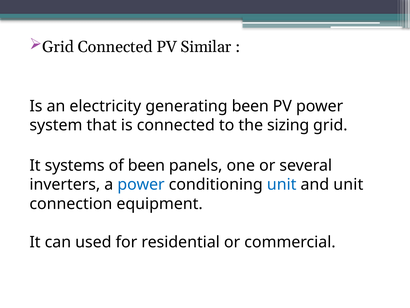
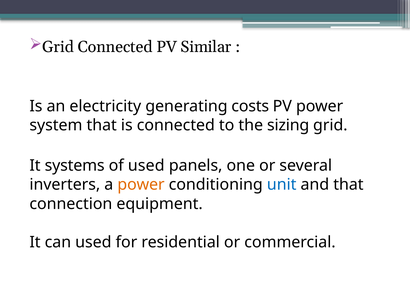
generating been: been -> costs (250, 106)
of been: been -> used (146, 165)
power colour: blue -> orange (141, 184)
and unit: unit -> that (348, 184)
